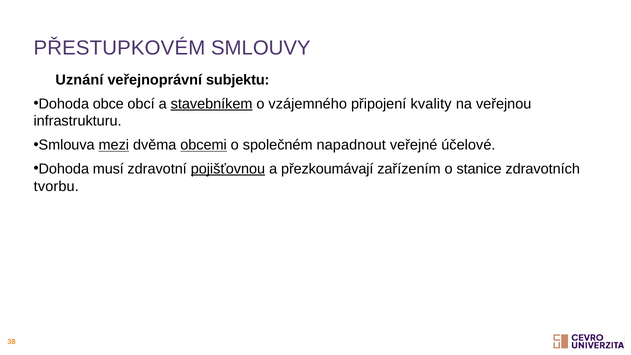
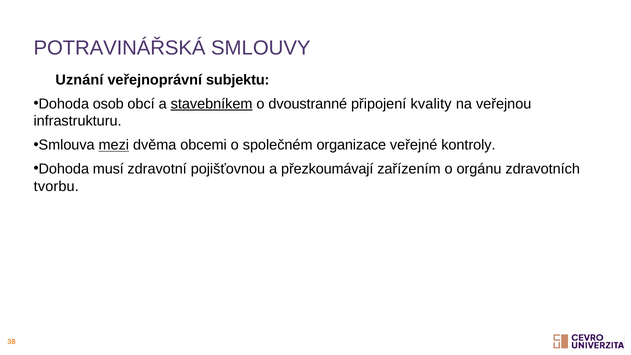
PŘESTUPKOVÉM: PŘESTUPKOVÉM -> POTRAVINÁŘSKÁ (120, 48)
obce: obce -> osob (108, 104)
vzájemného: vzájemného -> dvoustranné (308, 104)
obcemi underline: present -> none (204, 145)
napadnout: napadnout -> organizace (351, 145)
účelové: účelové -> kontroly (468, 145)
pojišťovnou underline: present -> none (228, 169)
stanice: stanice -> orgánu (479, 169)
